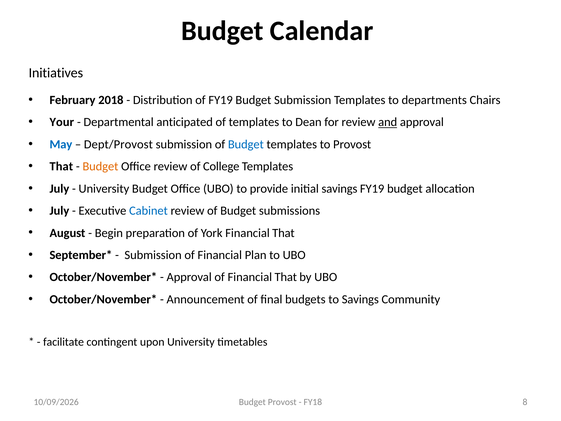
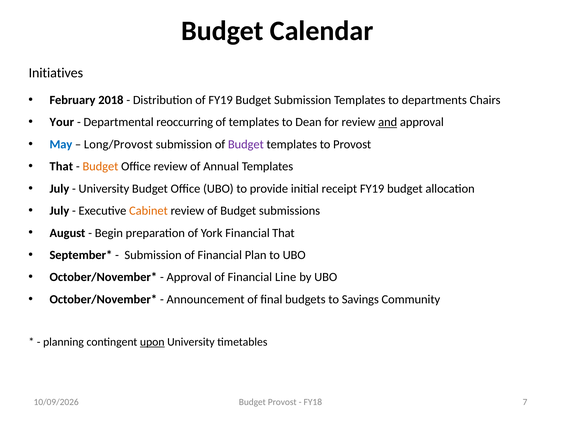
anticipated: anticipated -> reoccurring (185, 122)
Dept/Provost: Dept/Provost -> Long/Provost (118, 144)
Budget colour: blue -> purple (246, 144)
College: College -> Annual (221, 166)
initial savings: savings -> receipt (339, 189)
Cabinet colour: blue -> orange (148, 211)
of Financial That: That -> Line (286, 277)
facilitate: facilitate -> planning (64, 342)
upon underline: none -> present (152, 342)
8: 8 -> 7 (525, 402)
